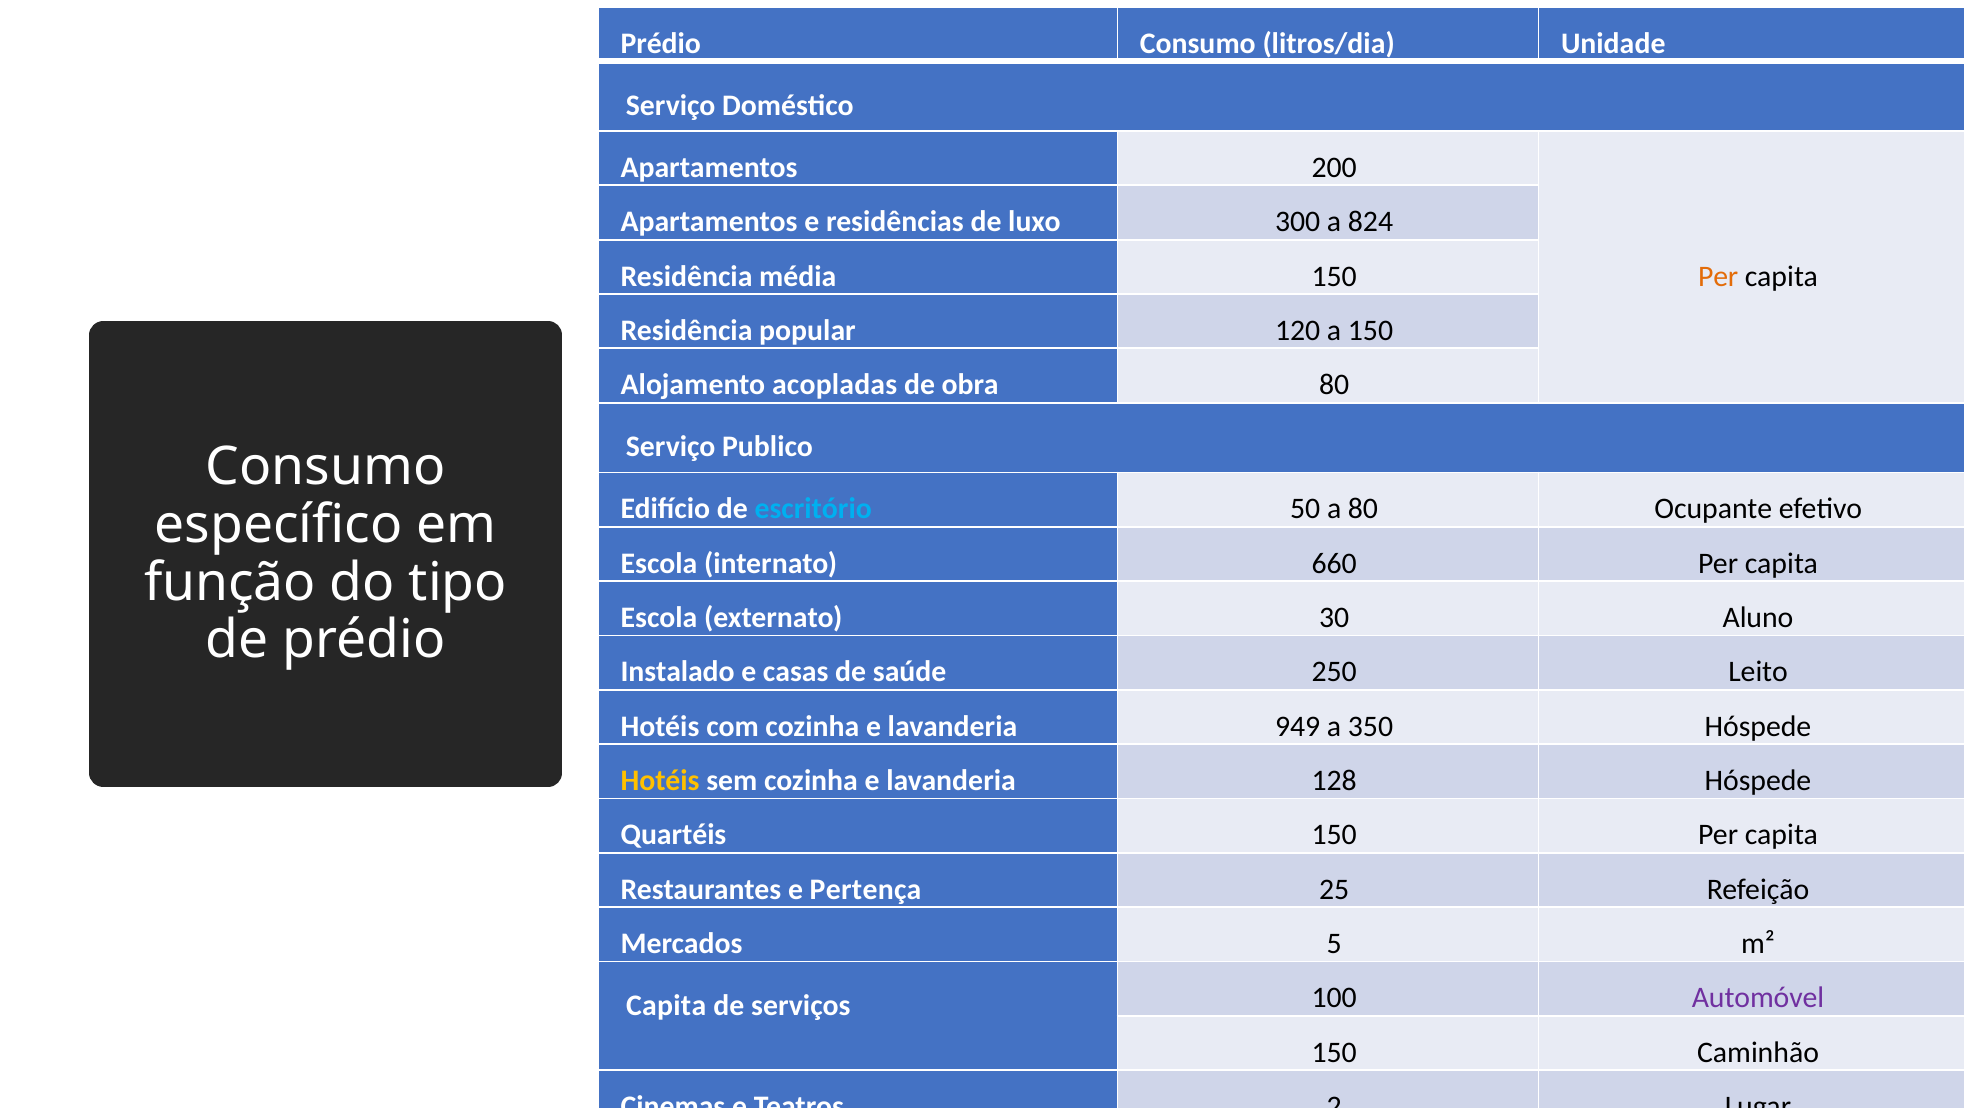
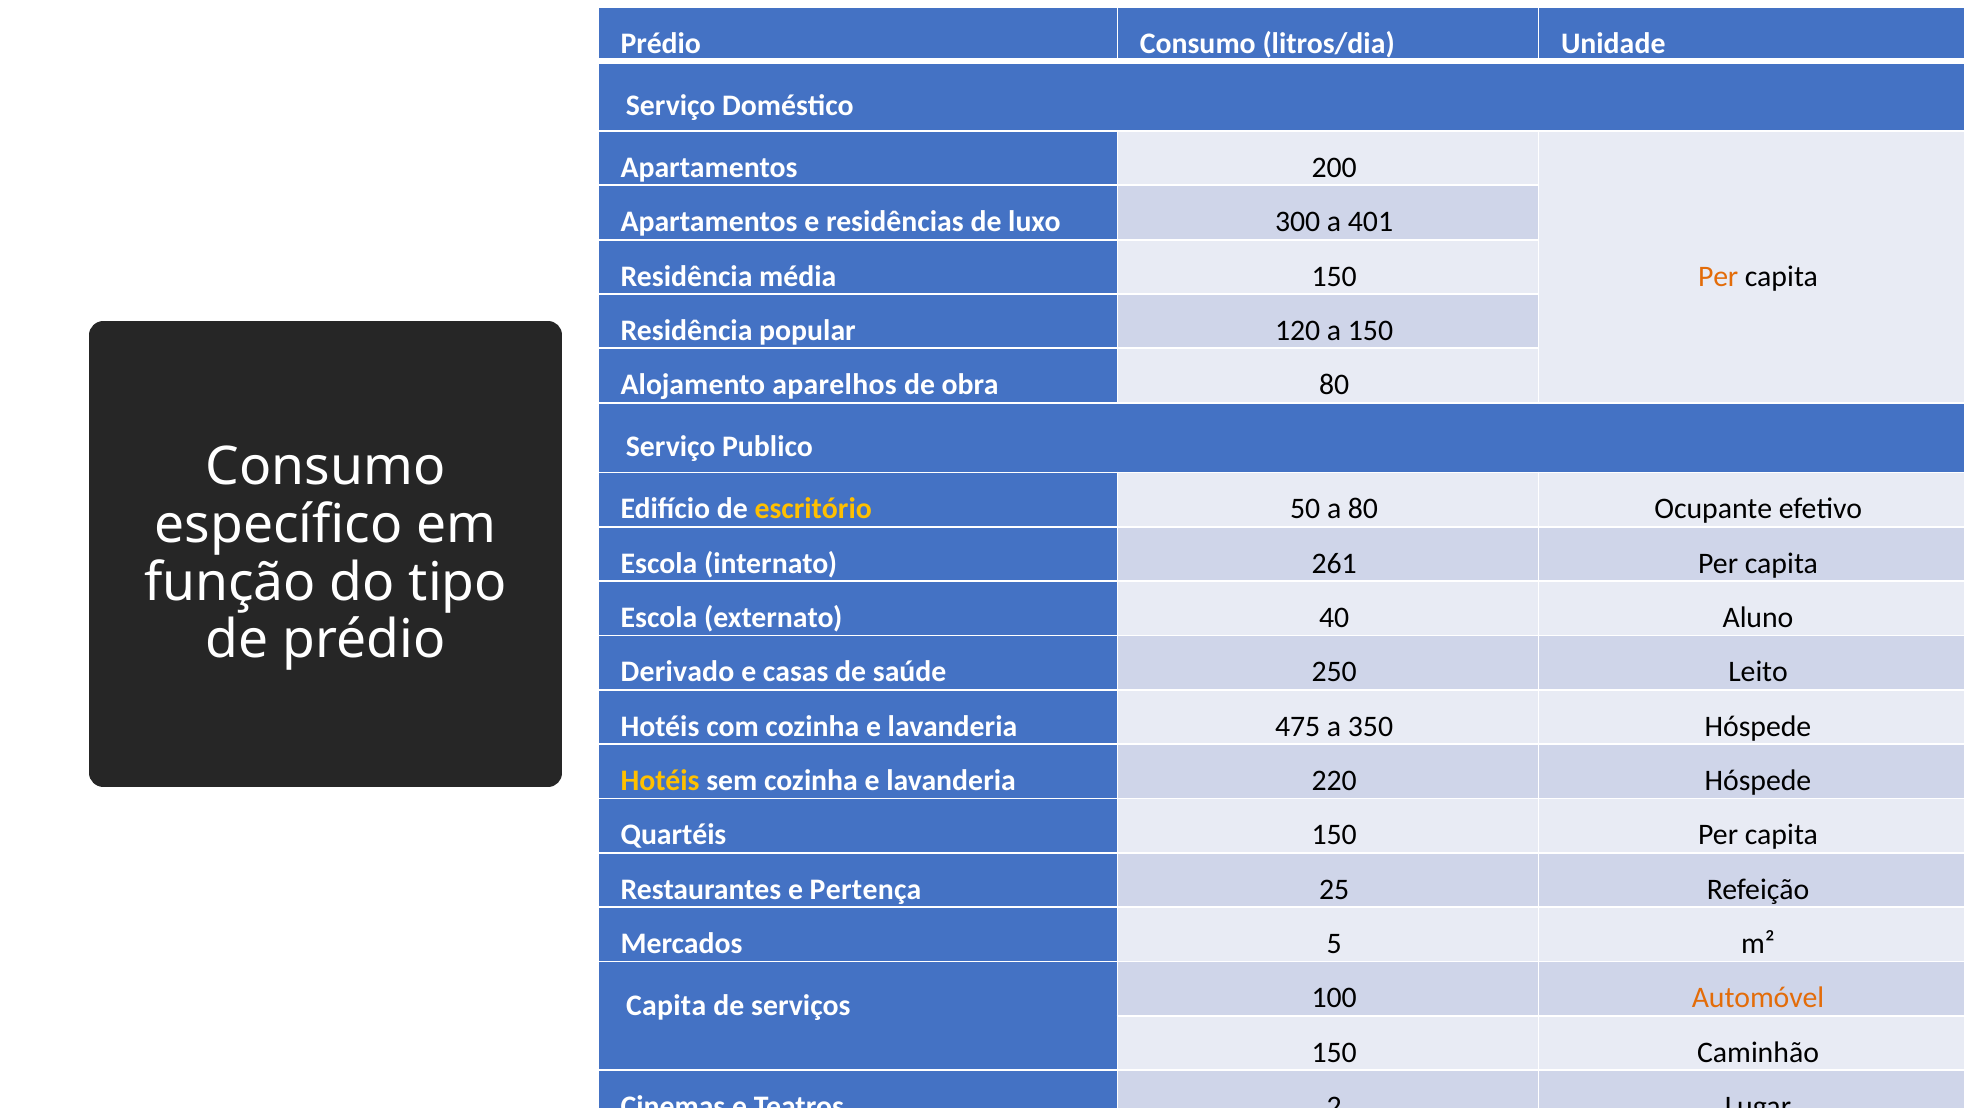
824: 824 -> 401 (1371, 222)
acopladas: acopladas -> aparelhos (835, 385)
escritório colour: light blue -> yellow (813, 509)
660: 660 -> 261 (1334, 564)
30: 30 -> 40 (1334, 618)
Instalado: Instalado -> Derivado (677, 672)
949: 949 -> 475 (1298, 727)
128: 128 -> 220 (1334, 781)
Automóvel colour: purple -> orange (1758, 998)
